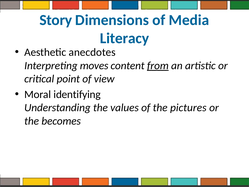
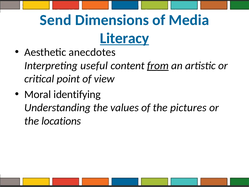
Story: Story -> Send (56, 20)
Literacy underline: none -> present (125, 38)
moves: moves -> useful (94, 66)
becomes: becomes -> locations (61, 121)
